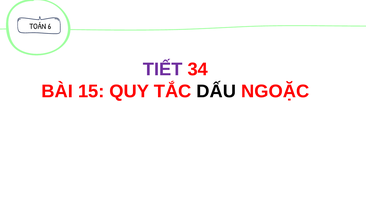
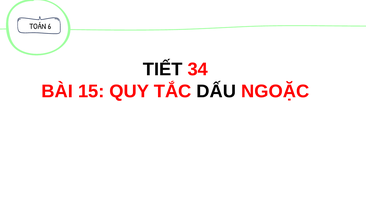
TIẾT colour: purple -> black (163, 69)
